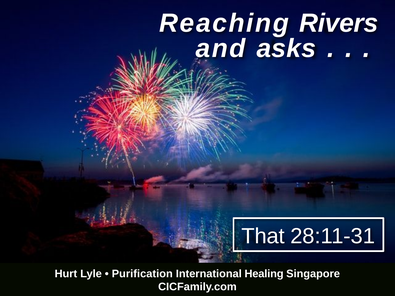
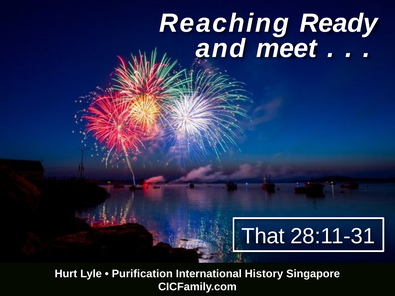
Rivers: Rivers -> Ready (339, 23)
asks: asks -> meet (287, 49)
Healing: Healing -> History (264, 274)
